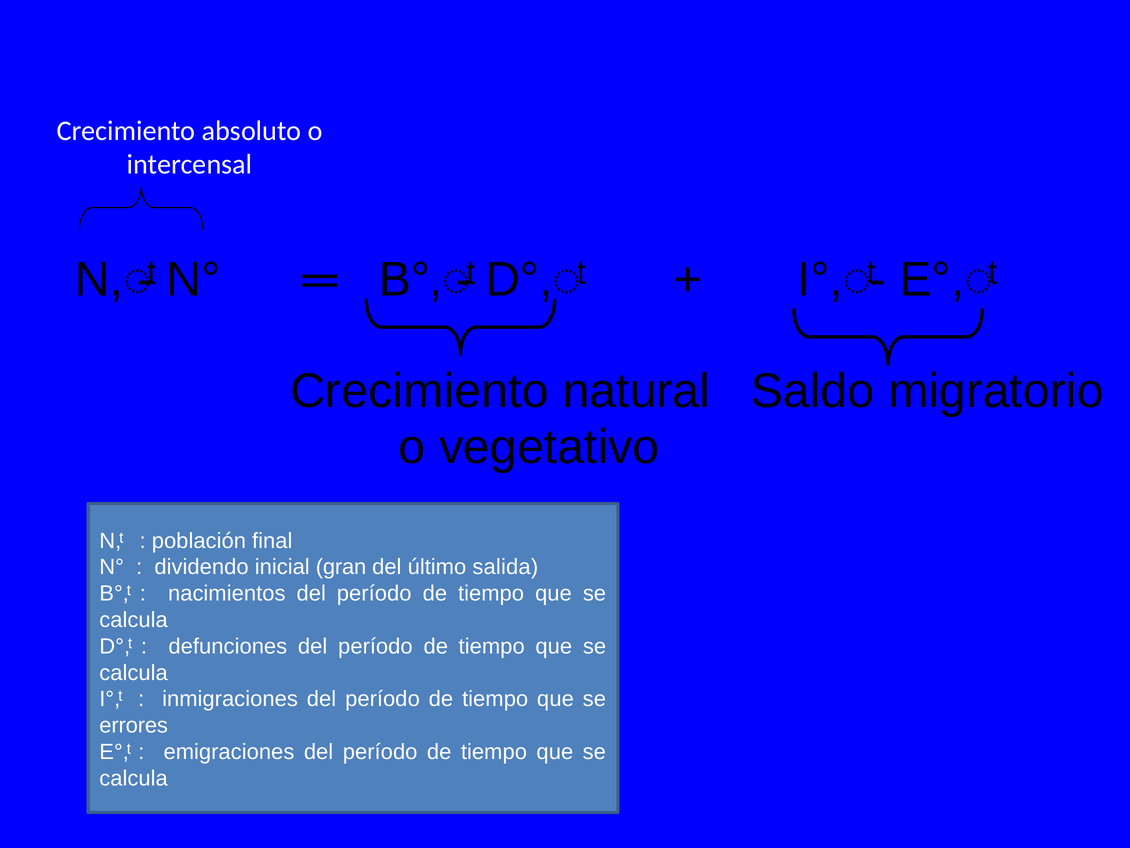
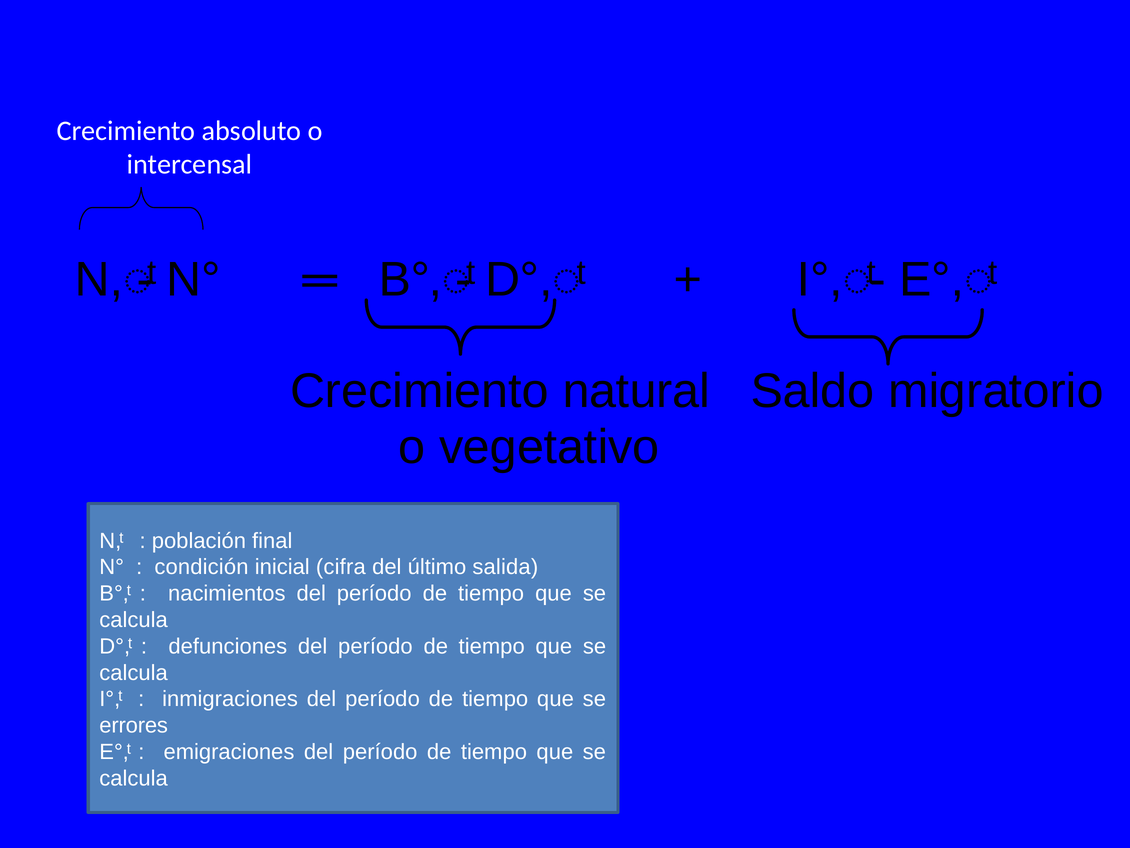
dividendo: dividendo -> condición (201, 567)
gran: gran -> cifra (341, 567)
